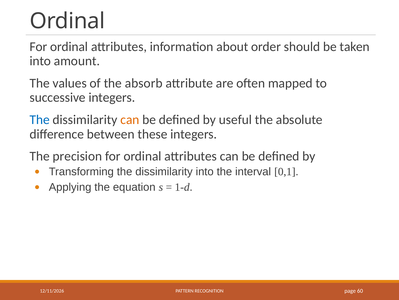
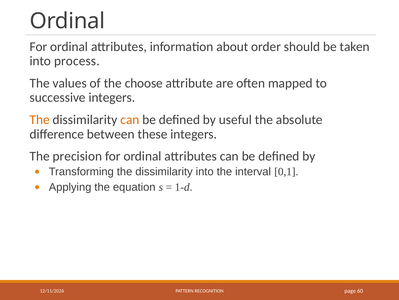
amount: amount -> process (77, 61)
absorb: absorb -> choose (144, 83)
The colour: blue -> orange (40, 119)
